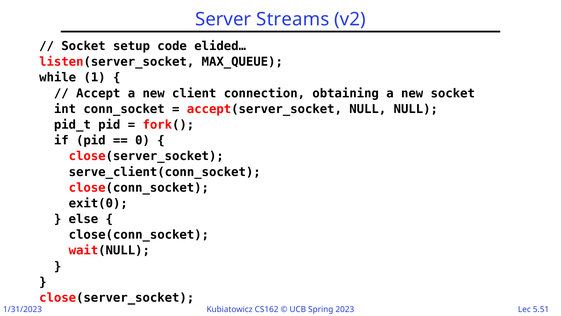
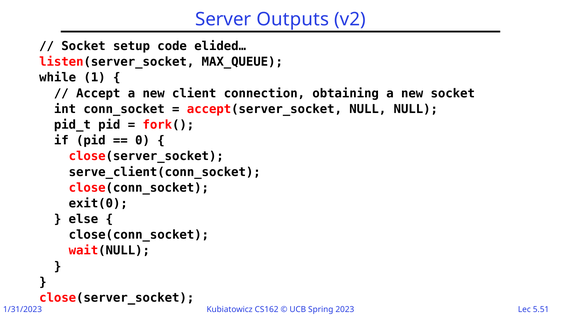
Streams: Streams -> Outputs (293, 19)
